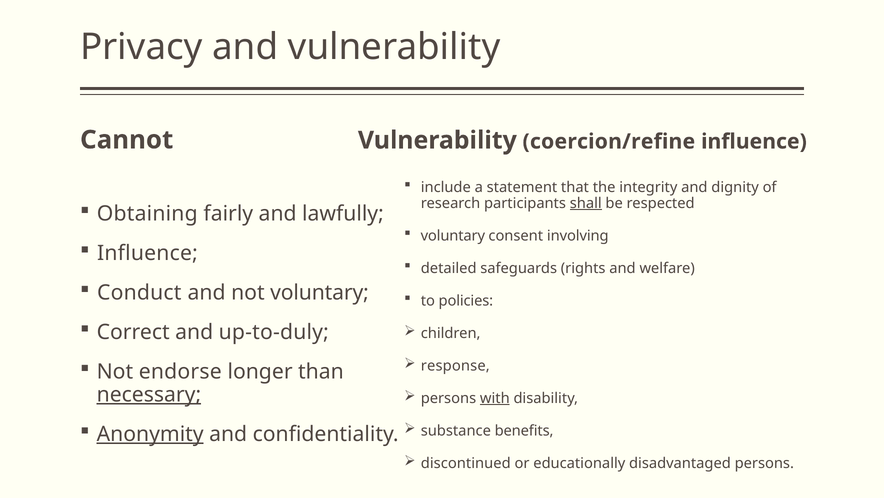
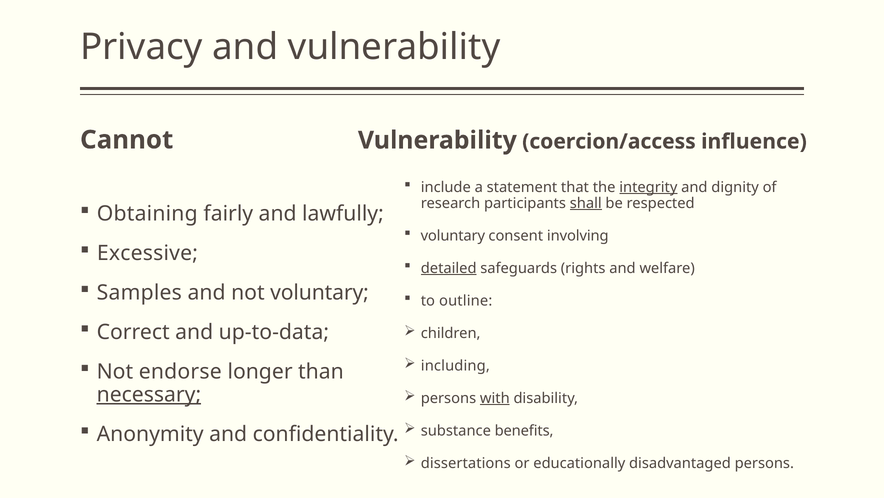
coercion/refine: coercion/refine -> coercion/access (609, 141)
integrity underline: none -> present (648, 187)
Influence: Influence -> Excessive (147, 253)
detailed underline: none -> present (449, 268)
Conduct: Conduct -> Samples (139, 292)
policies: policies -> outline (466, 300)
up-to-duly: up-to-duly -> up-to-data (274, 332)
response: response -> including (455, 365)
Anonymity underline: present -> none (150, 434)
discontinued: discontinued -> dissertations (466, 463)
